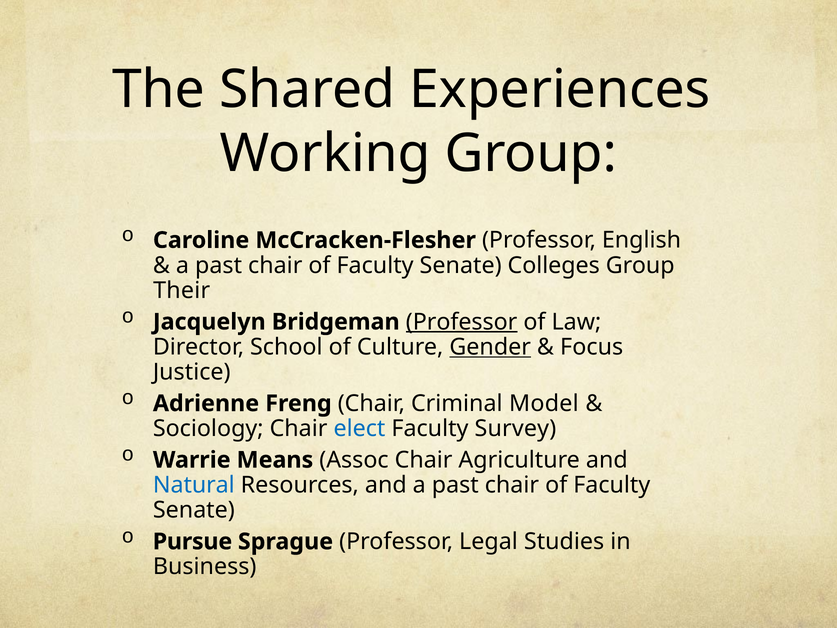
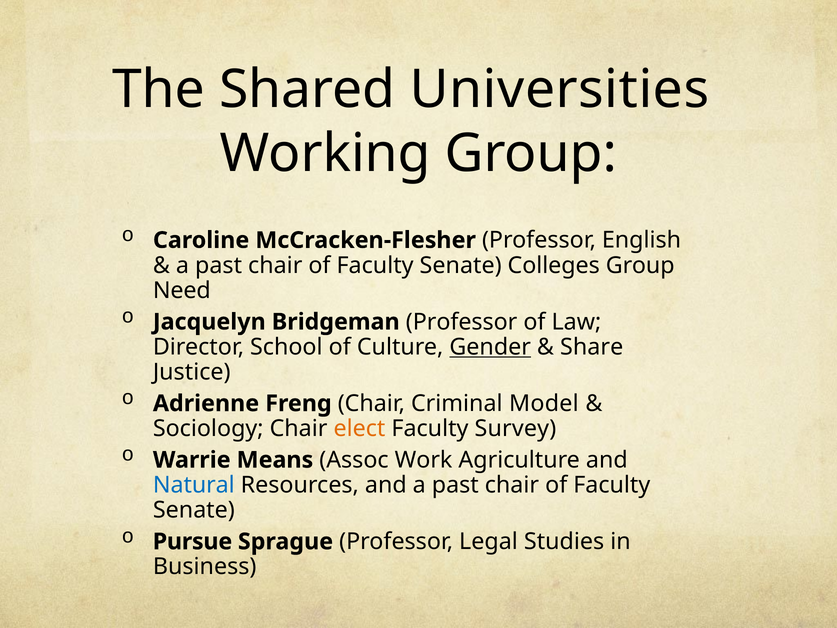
Experiences: Experiences -> Universities (560, 89)
Their: Their -> Need (182, 290)
Professor underline: present -> none (462, 322)
Focus: Focus -> Share (592, 347)
elect colour: blue -> orange (359, 428)
Assoc Chair: Chair -> Work (424, 460)
